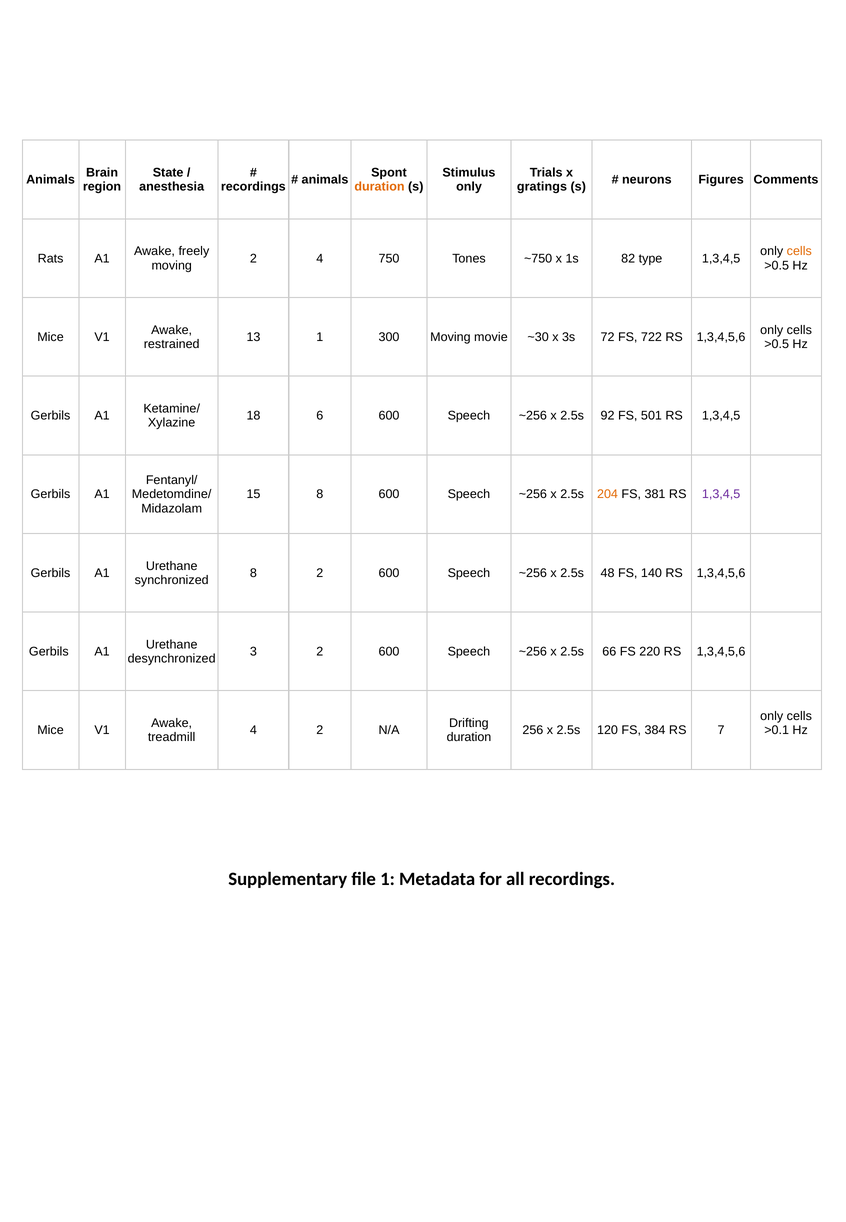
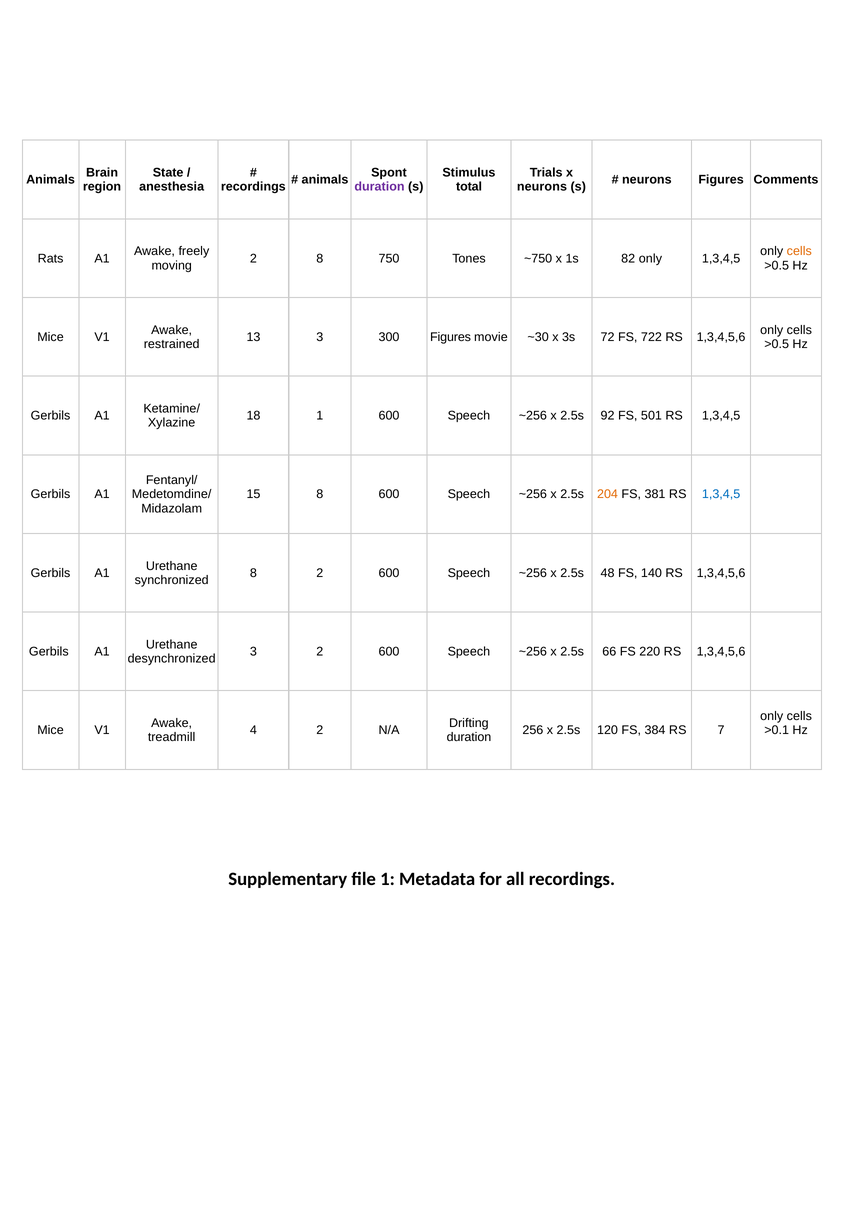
duration colour: orange -> purple (379, 187)
only: only -> total (469, 187)
gratings: gratings -> neurons (542, 187)
2 4: 4 -> 8 (320, 258)
82 type: type -> only (650, 258)
13 1: 1 -> 3 (320, 337)
300 Moving: Moving -> Figures (451, 337)
18 6: 6 -> 1 (320, 416)
1,3,4,5 colour: purple -> blue (721, 494)
